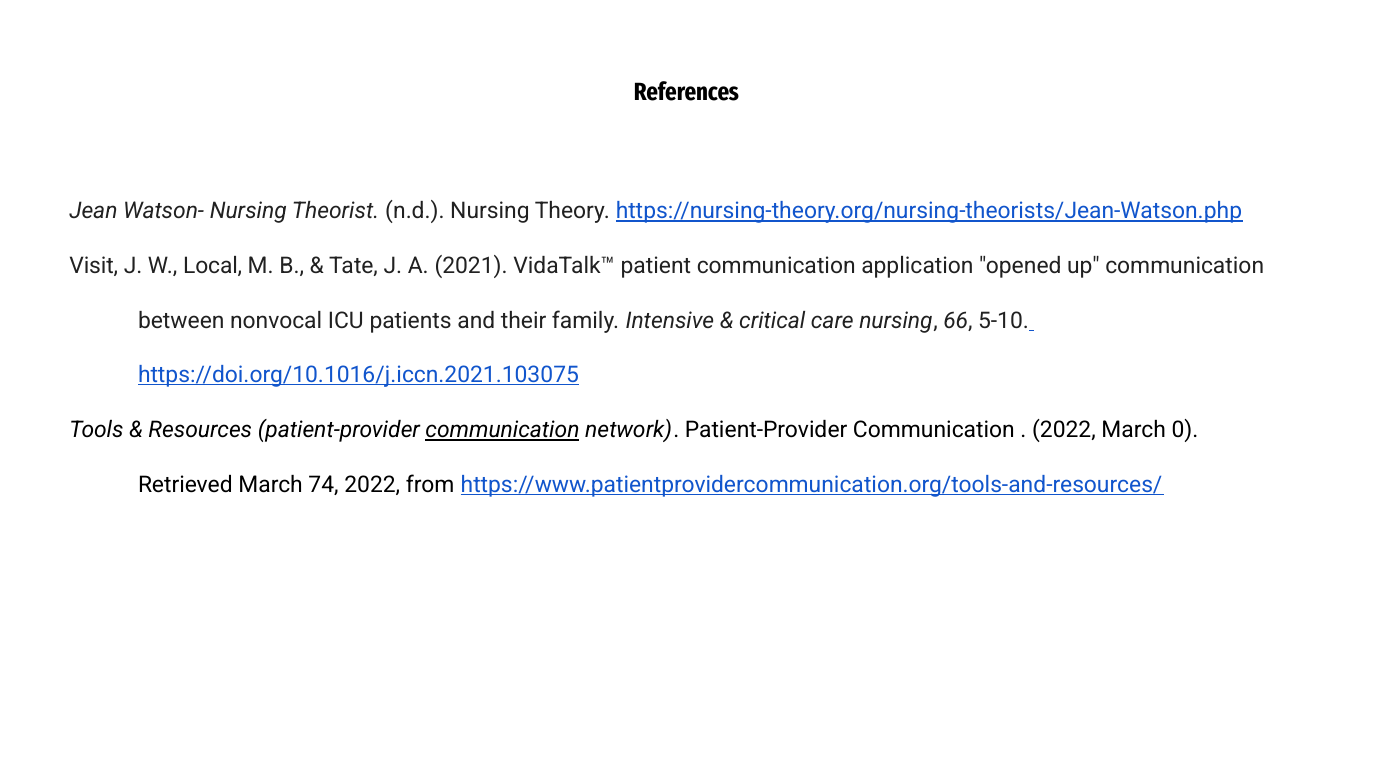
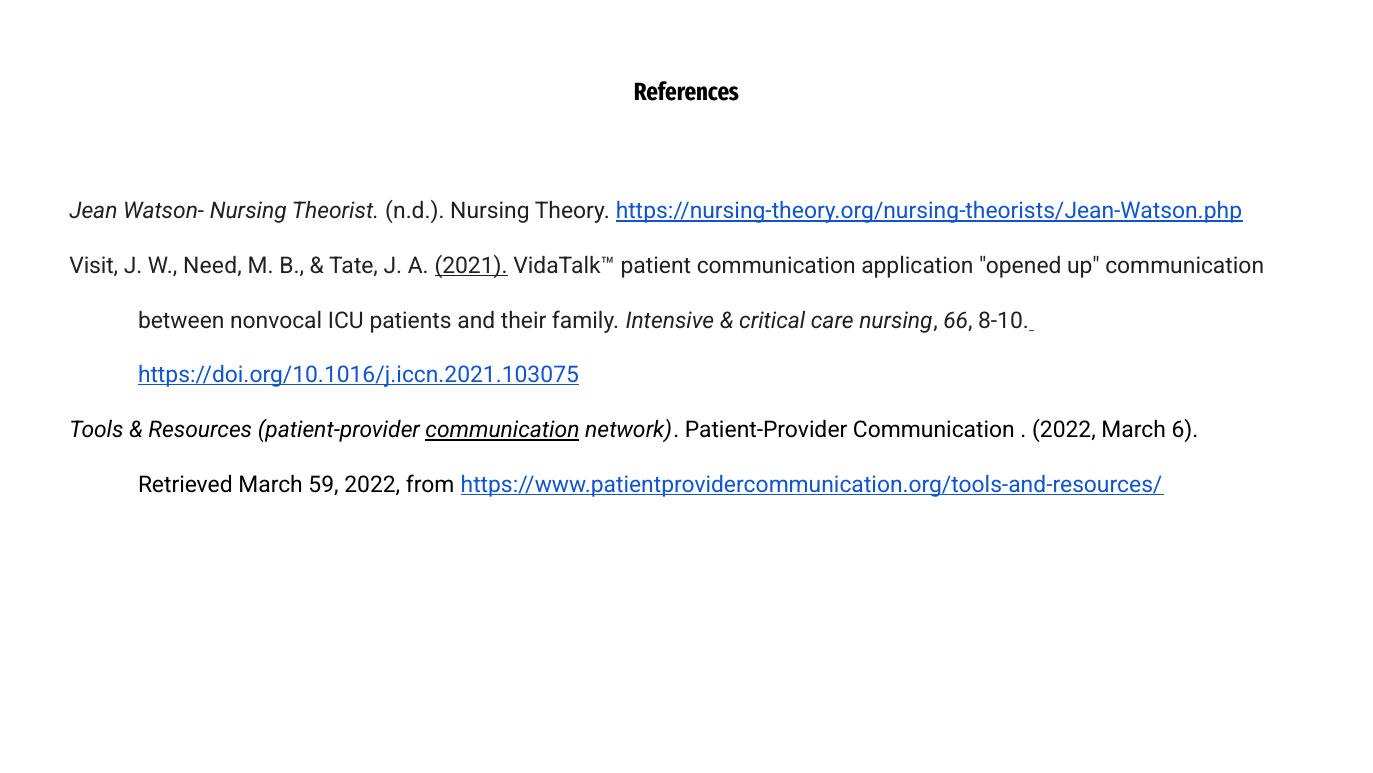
Local: Local -> Need (212, 266)
2021 underline: none -> present (471, 266)
5-10: 5-10 -> 8-10 (1003, 320)
0: 0 -> 6 (1185, 430)
74: 74 -> 59 (324, 485)
